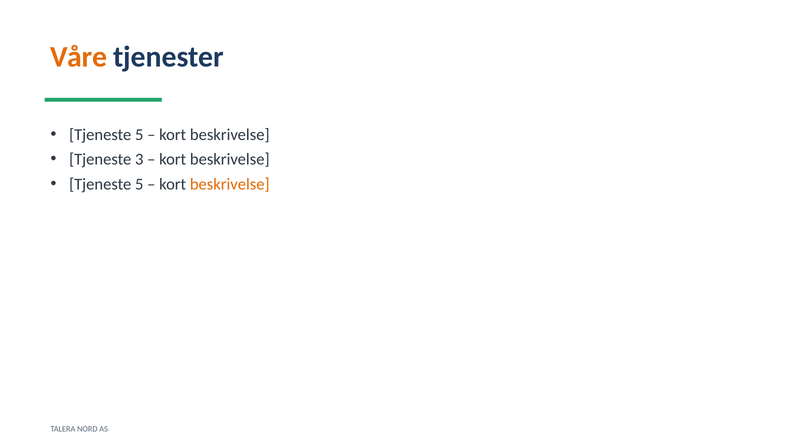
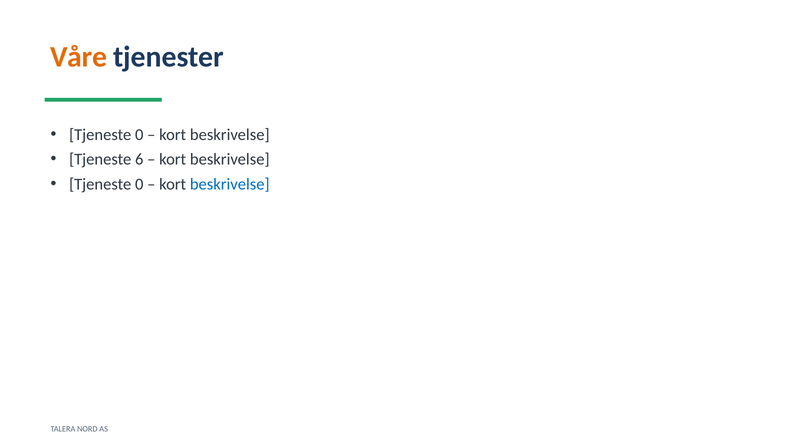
5: 5 -> 0 (139, 134)
3: 3 -> 6 (139, 159)
5: 5 -> 0 (139, 184)
beskrivelse colour: orange -> blue (230, 184)
